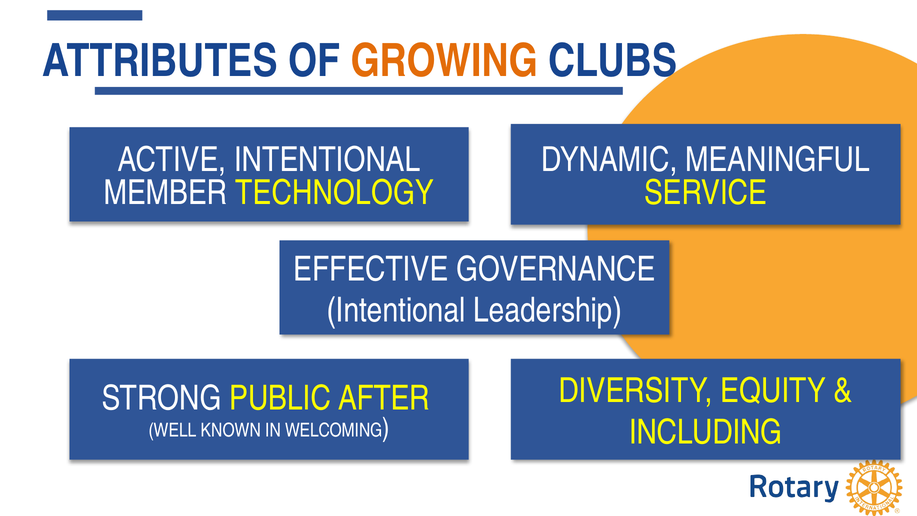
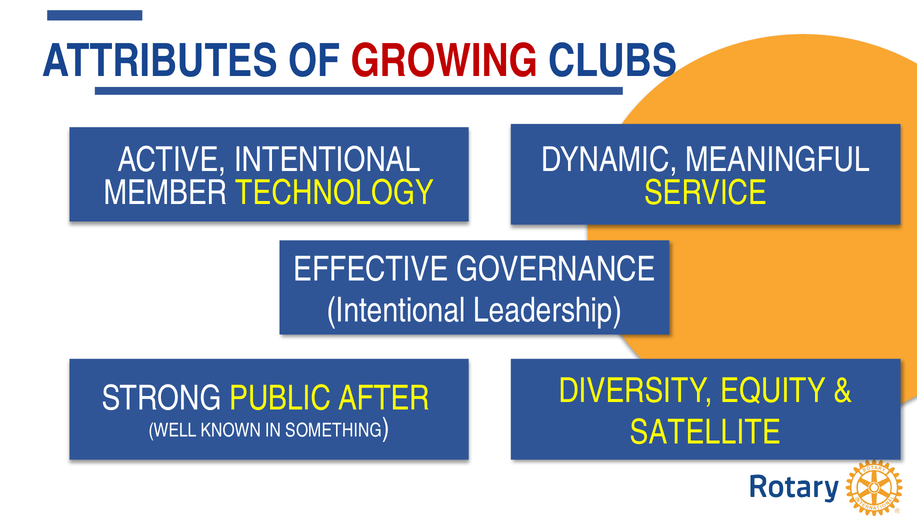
GROWING colour: orange -> red (444, 61)
INCLUDING: INCLUDING -> SATELLITE (705, 432)
WELCOMING: WELCOMING -> SOMETHING (334, 430)
